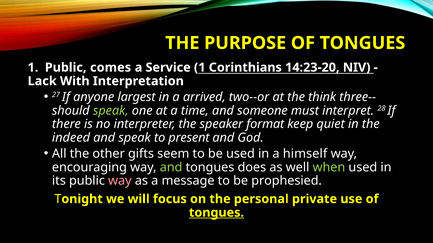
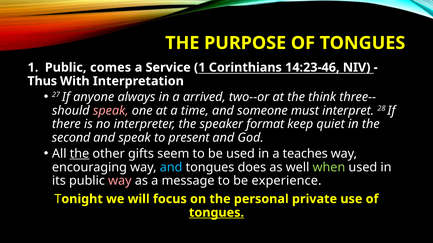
14:23-20: 14:23-20 -> 14:23-46 (312, 68)
Lack: Lack -> Thus (42, 81)
largest: largest -> always (136, 97)
speak colour: light green -> pink (111, 111)
indeed: indeed -> second (71, 138)
the underline: none -> present (79, 154)
himself: himself -> teaches (305, 154)
and colour: light green -> light blue (171, 168)
prophesied: prophesied -> experience (287, 181)
